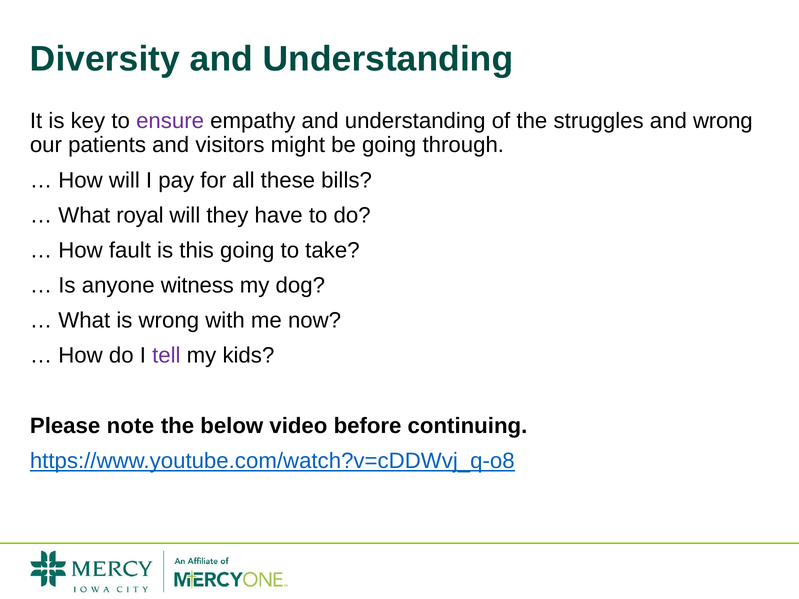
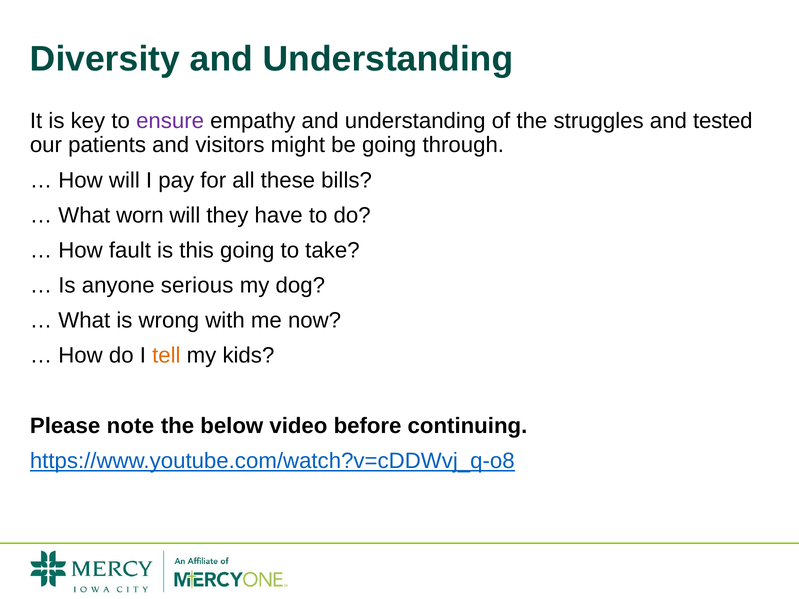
and wrong: wrong -> tested (723, 121)
royal: royal -> worn (140, 215)
witness: witness -> serious (197, 286)
tell colour: purple -> orange (166, 356)
